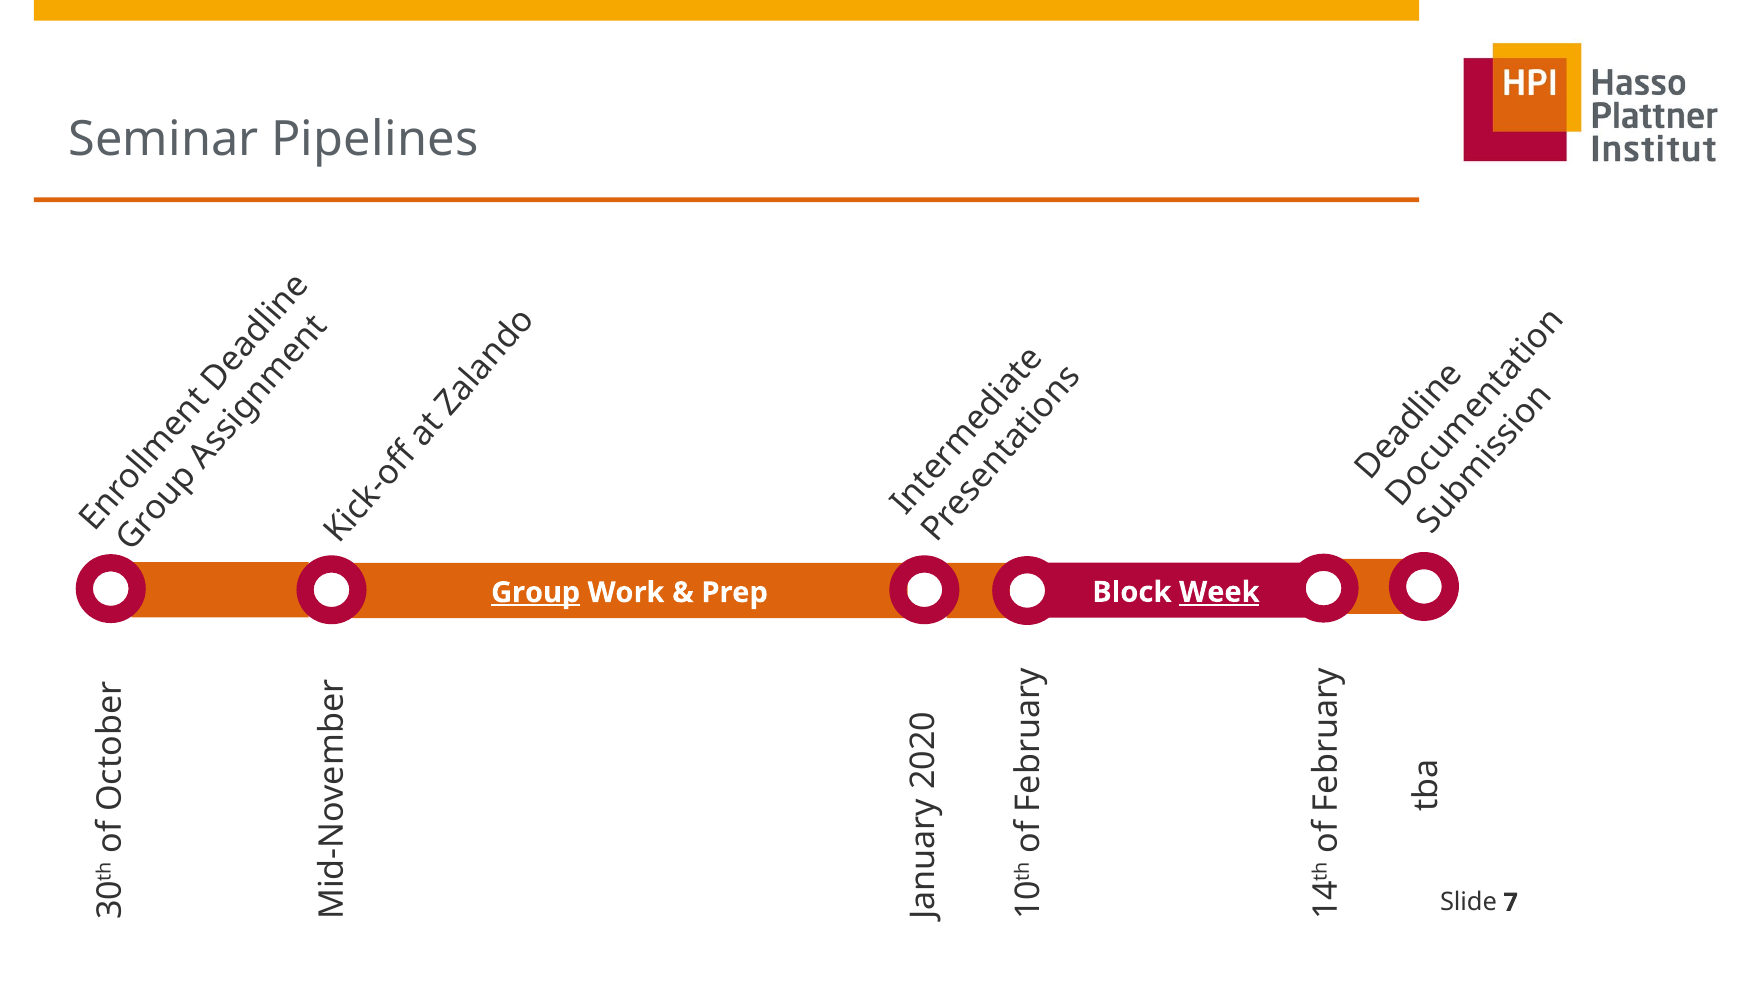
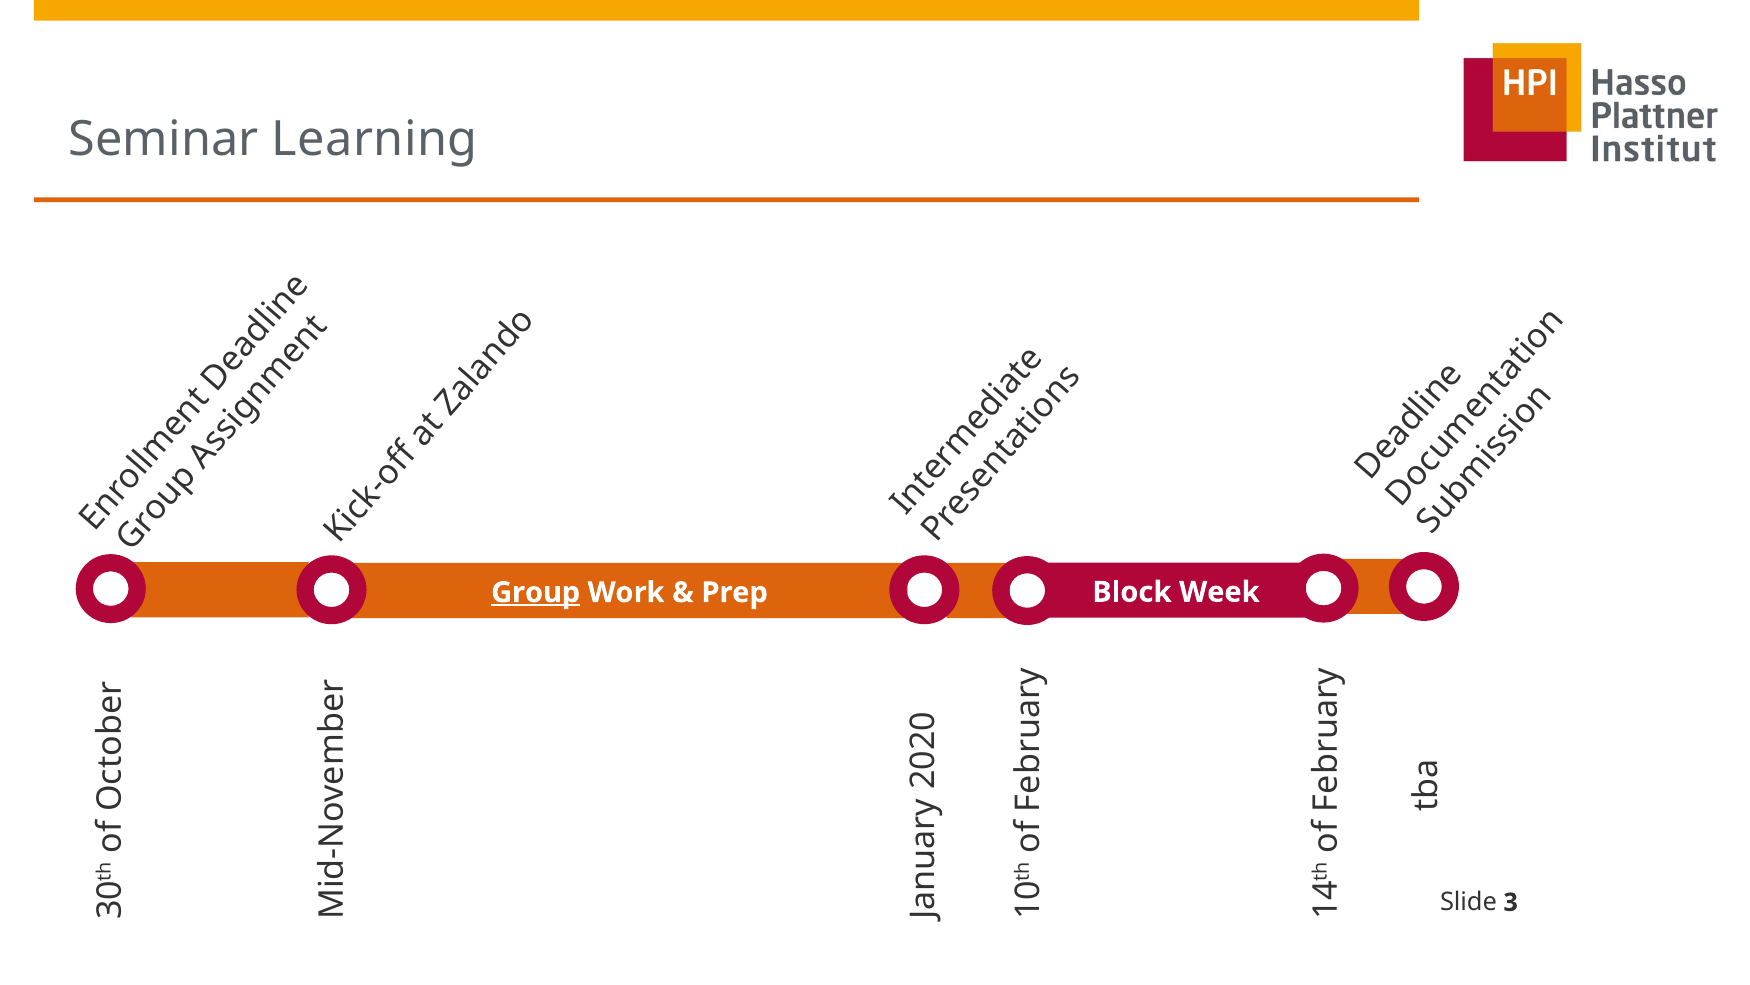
Pipelines: Pipelines -> Learning (375, 139)
Week underline: present -> none (1219, 592)
Slide 7: 7 -> 3 (1511, 902)
